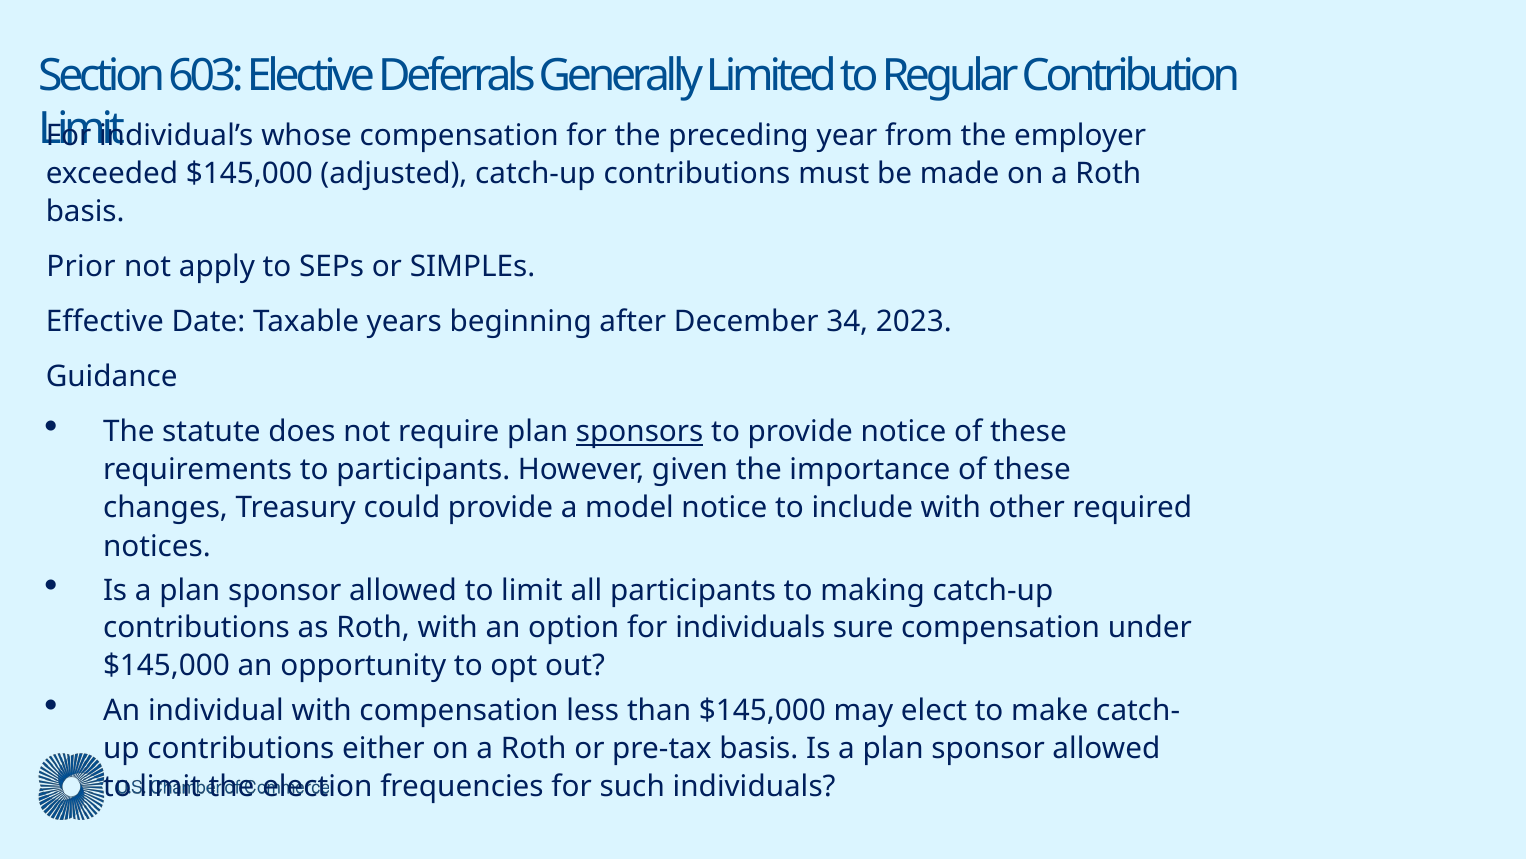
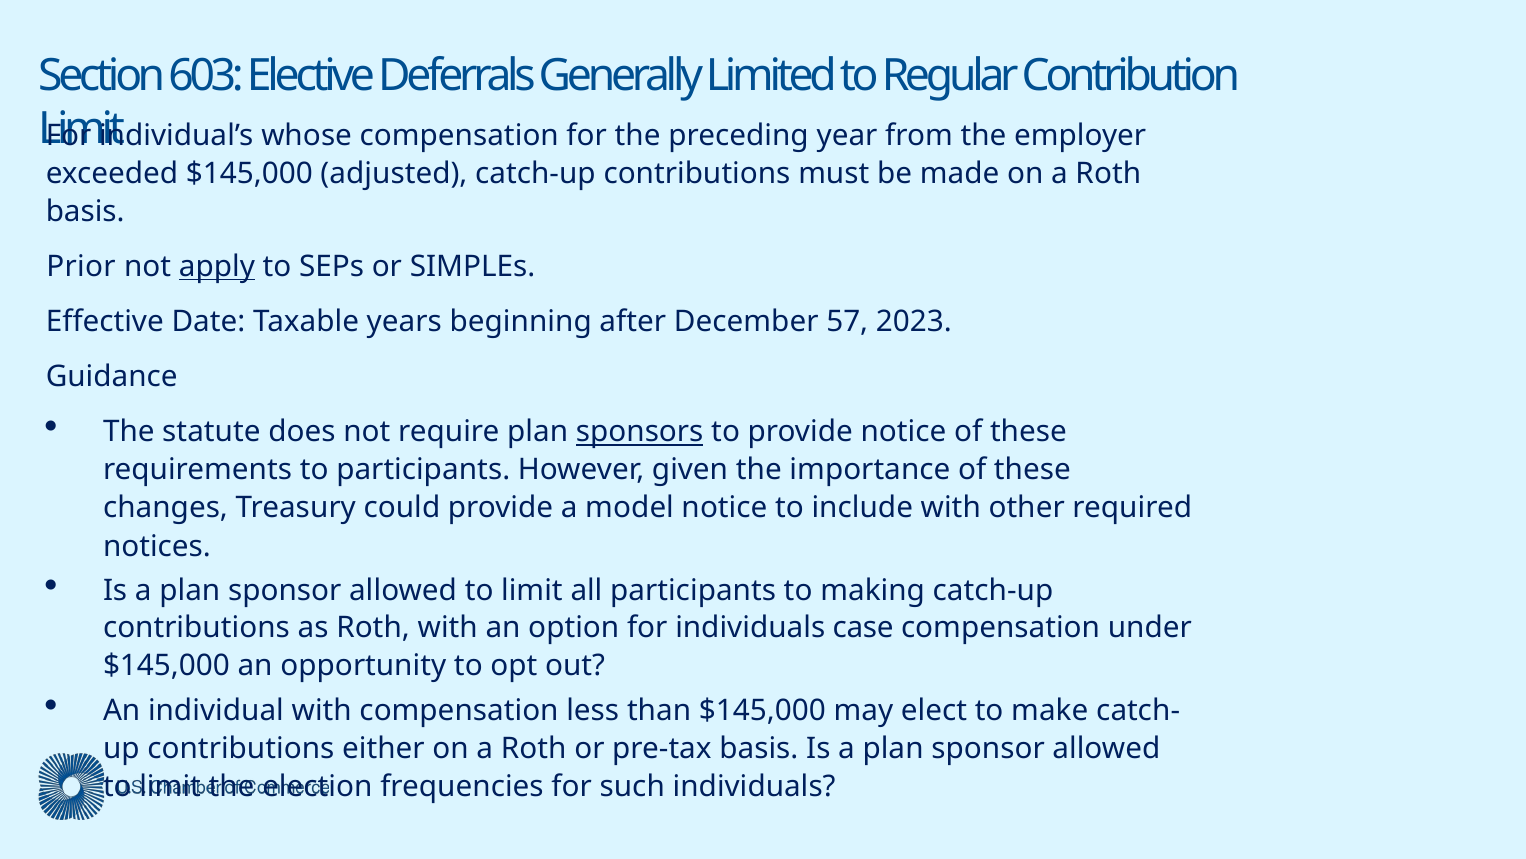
apply underline: none -> present (217, 267)
34: 34 -> 57 (847, 322)
sure: sure -> case (863, 628)
